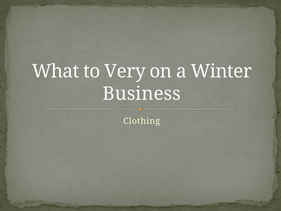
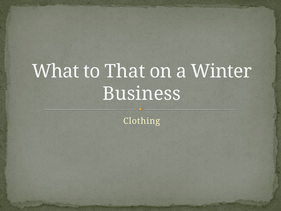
Very: Very -> That (125, 71)
